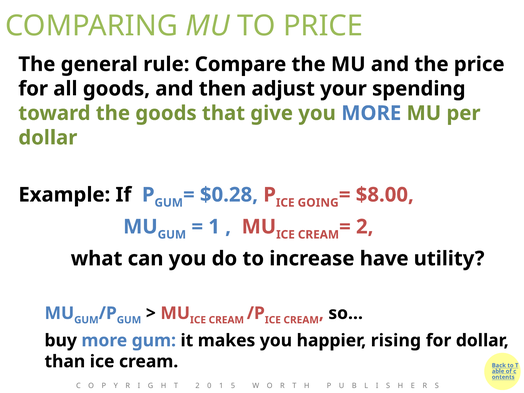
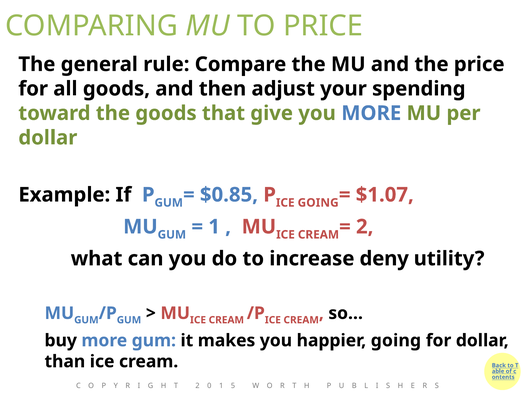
$0.28: $0.28 -> $0.85 (229, 195)
$8.00: $8.00 -> $1.07 (385, 195)
have: have -> deny (384, 259)
happier rising: rising -> going (396, 341)
